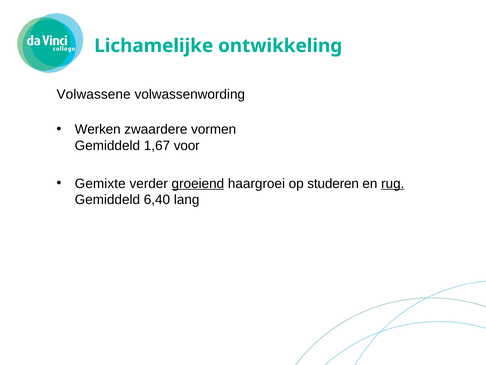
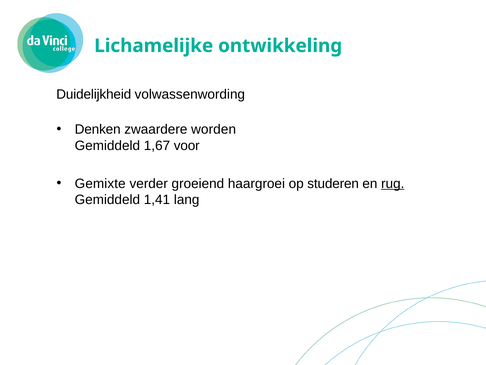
Volwassene: Volwassene -> Duidelijkheid (94, 94)
Werken: Werken -> Denken (98, 129)
vormen: vormen -> worden (214, 129)
groeiend underline: present -> none (198, 183)
6,40: 6,40 -> 1,41 (157, 200)
